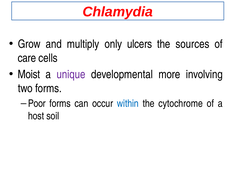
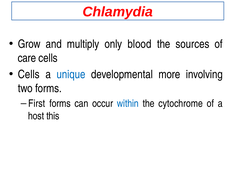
ulcers: ulcers -> blood (139, 44)
Moist: Moist -> Cells (29, 74)
unique colour: purple -> blue (71, 74)
Poor: Poor -> First (37, 103)
soil: soil -> this (53, 116)
